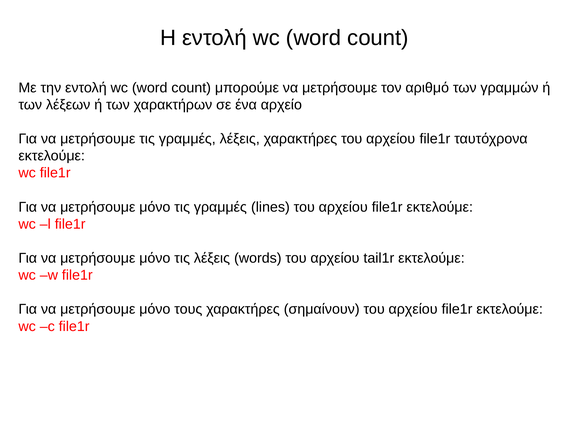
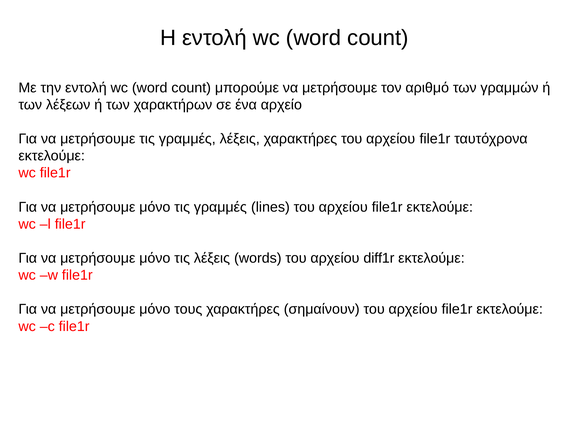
tail1r: tail1r -> diff1r (379, 259)
